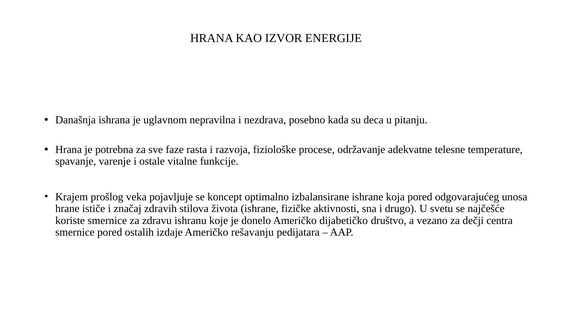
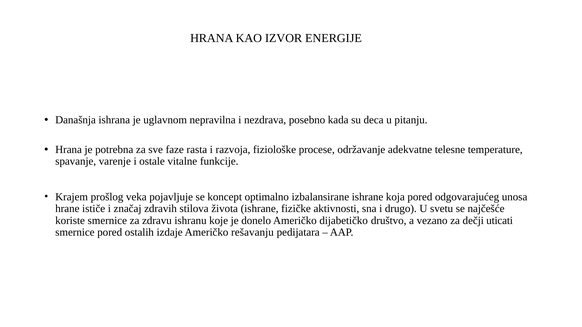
centra: centra -> uticati (500, 221)
